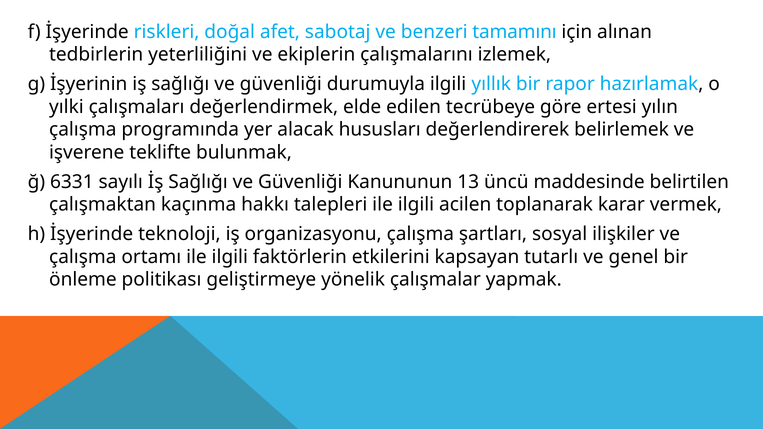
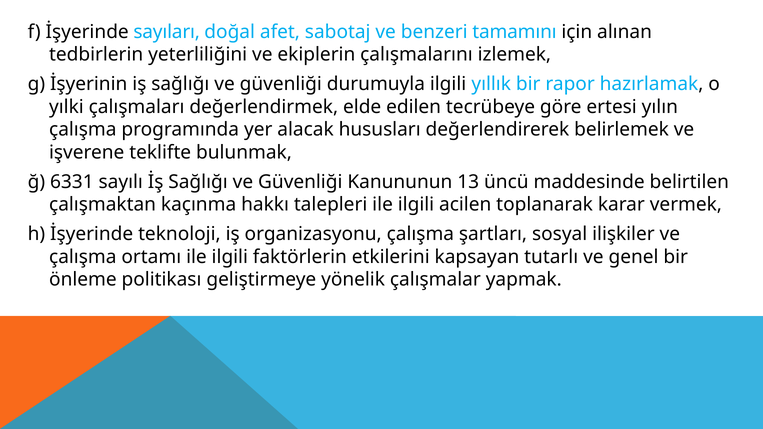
riskleri: riskleri -> sayıları (167, 32)
